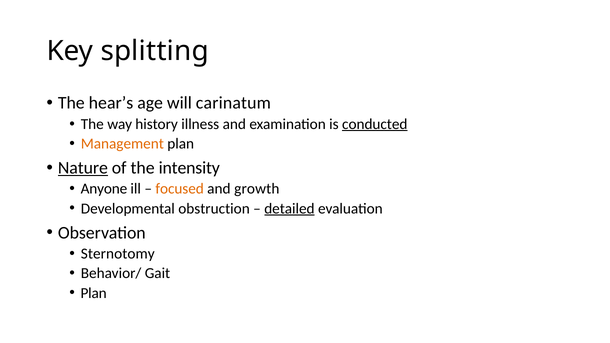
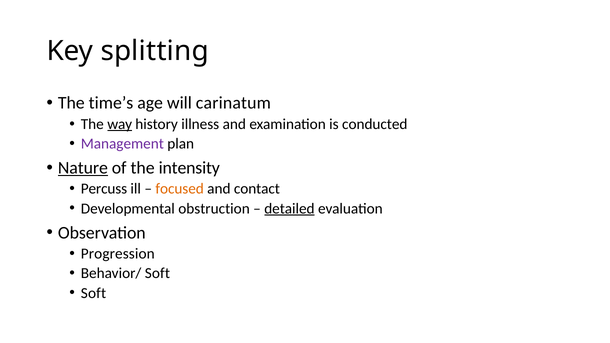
hear’s: hear’s -> time’s (111, 103)
way underline: none -> present (120, 124)
conducted underline: present -> none (375, 124)
Management colour: orange -> purple (122, 144)
Anyone: Anyone -> Percuss (104, 189)
growth: growth -> contact (257, 189)
Sternotomy: Sternotomy -> Progression (118, 254)
Behavior/ Gait: Gait -> Soft (157, 273)
Plan: Plan -> Soft (93, 293)
